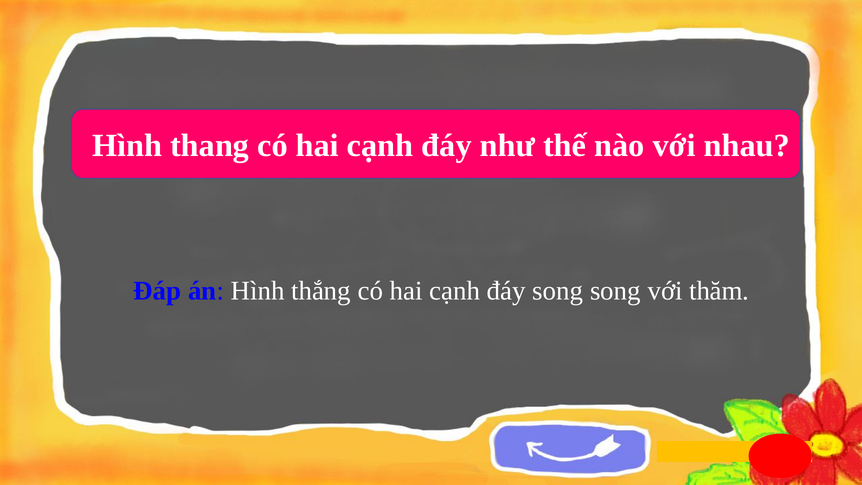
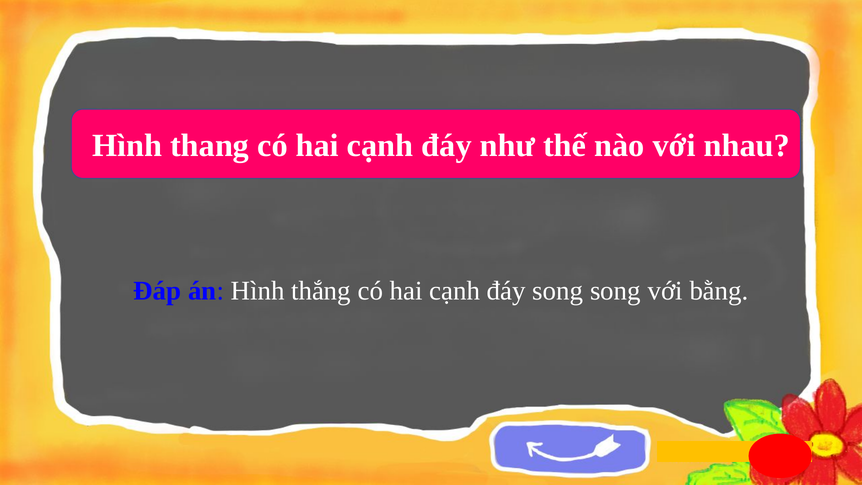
thăm: thăm -> bằng (719, 291)
